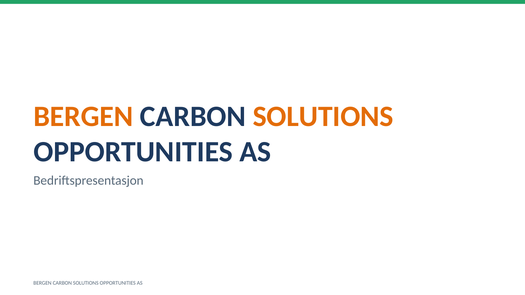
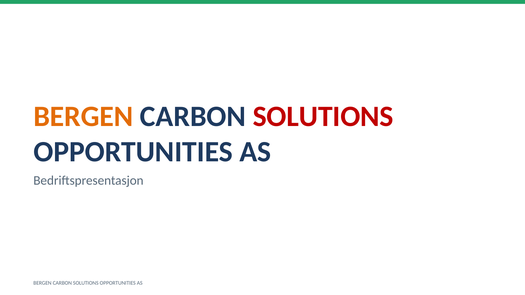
SOLUTIONS colour: orange -> red (323, 116)
